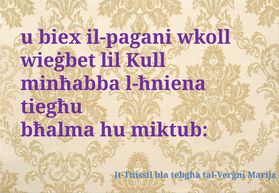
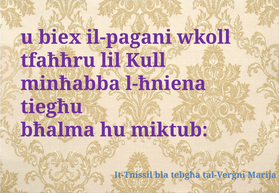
wieġbet: wieġbet -> tfaħħru (58, 61)
